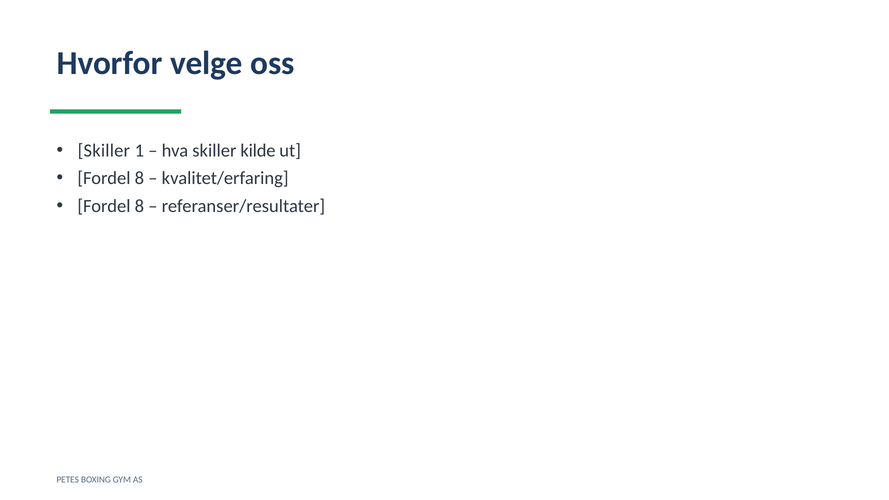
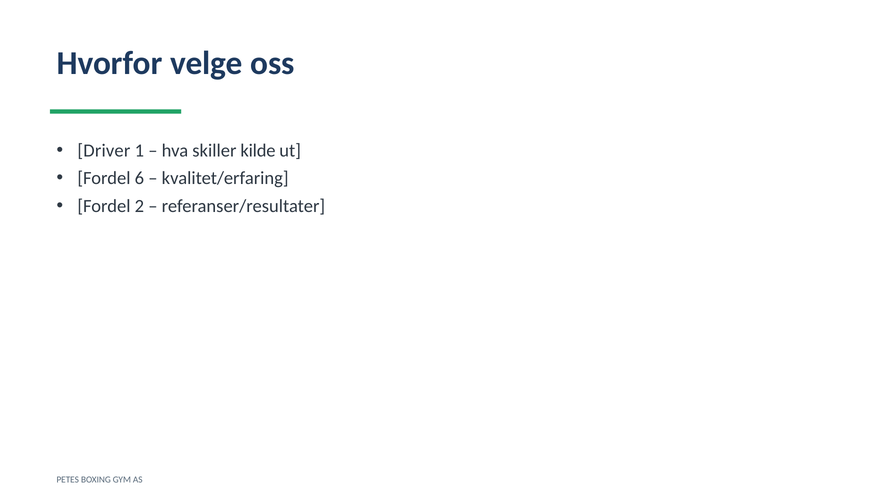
Skiller: Skiller -> Driver (104, 151)
8: 8 -> 6 (139, 178)
8: 8 -> 2 (139, 206)
